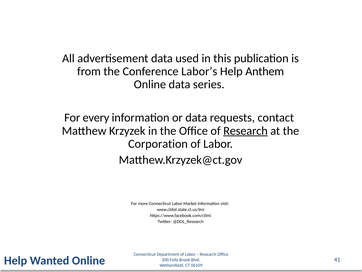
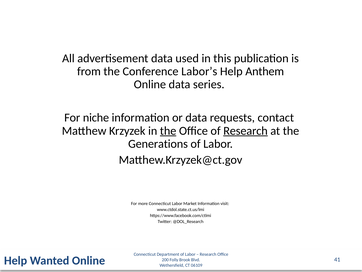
every: every -> niche (96, 118)
the underline: none -> present (168, 131)
Corporation: Corporation -> Generations (158, 144)
